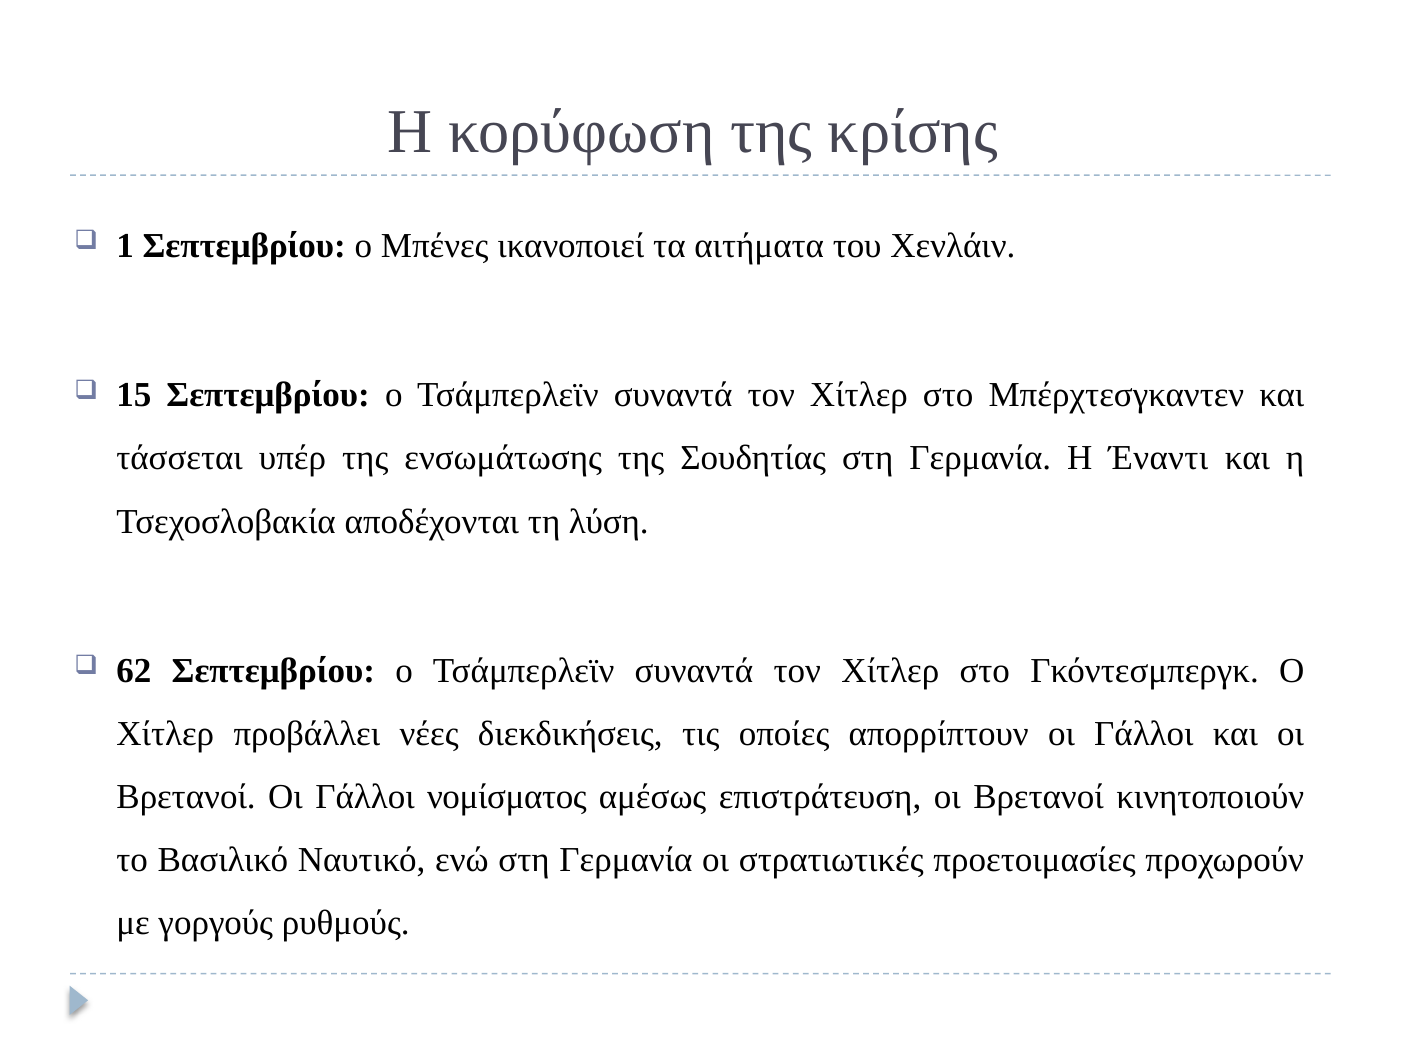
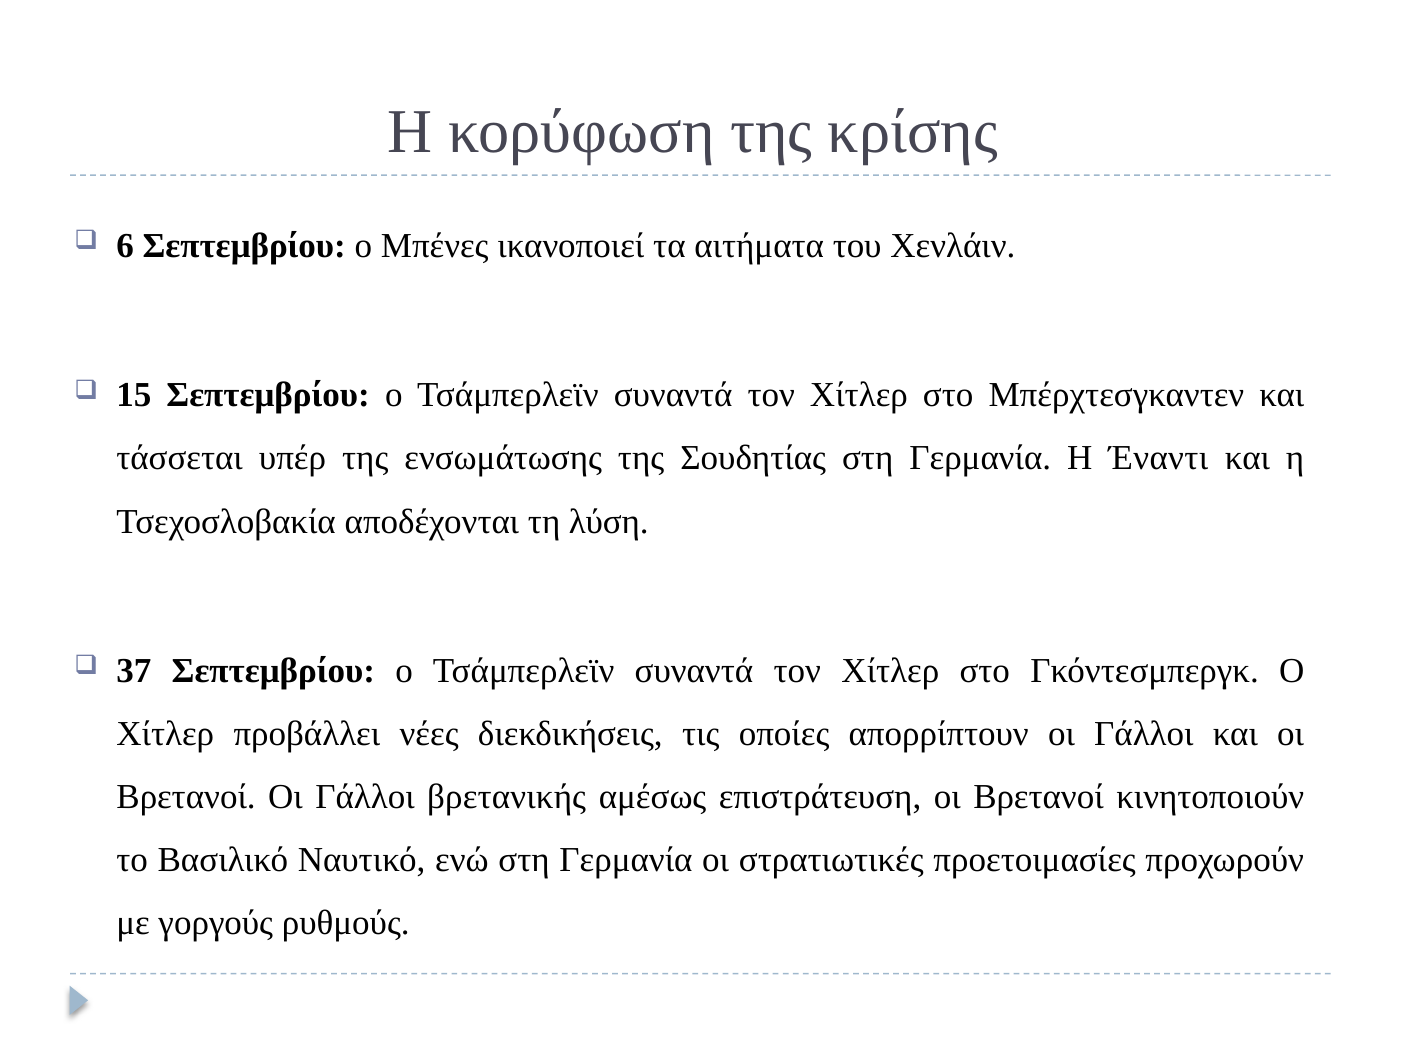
1: 1 -> 6 (125, 246)
62: 62 -> 37 (134, 671)
νομίσματος: νομίσματος -> βρετανικής (507, 797)
